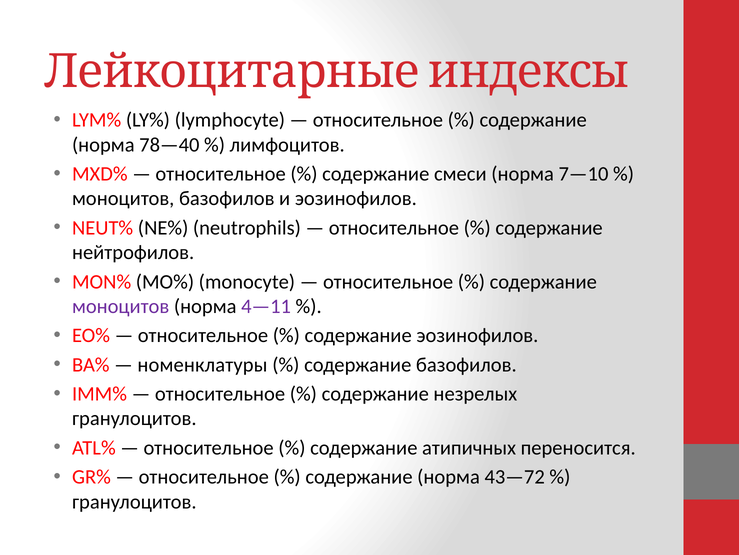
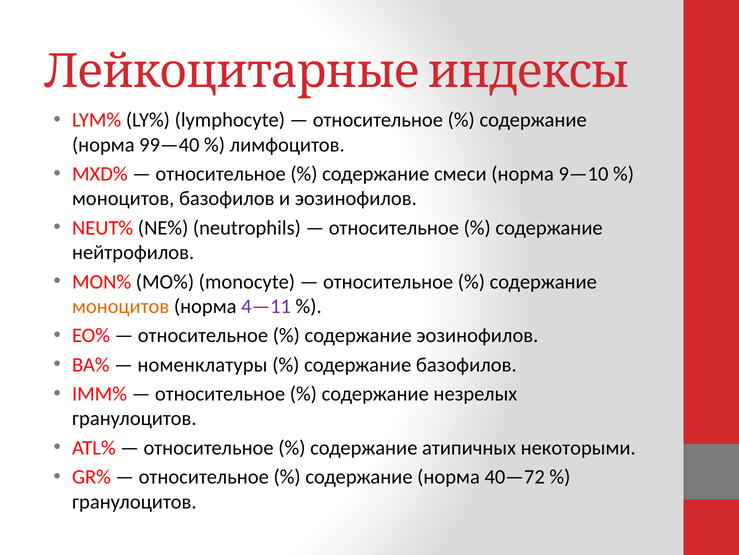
78—40: 78—40 -> 99—40 (169, 145)
7—10: 7—10 -> 9—10 (583, 174)
моноцитов colour: purple -> orange (121, 306)
переносится: переносится -> некоторыми (578, 447)
43—72: 43—72 -> 40—72 (515, 476)
